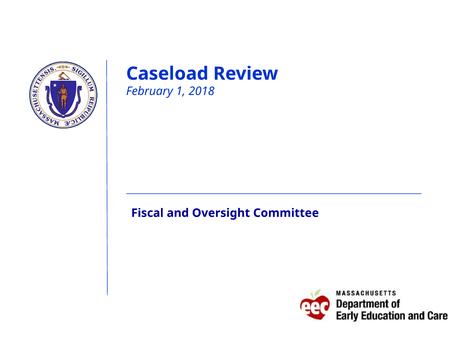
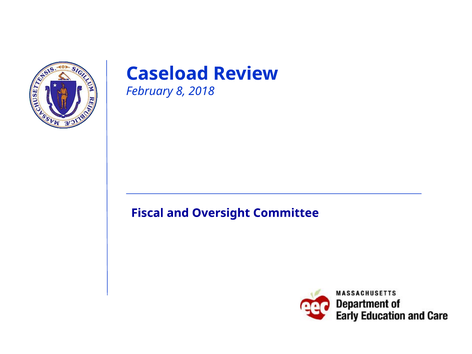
1: 1 -> 8 (181, 91)
